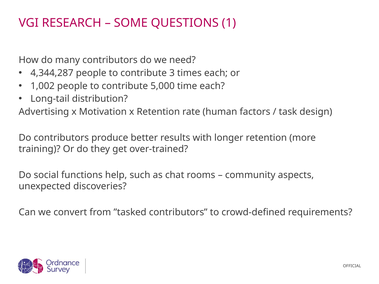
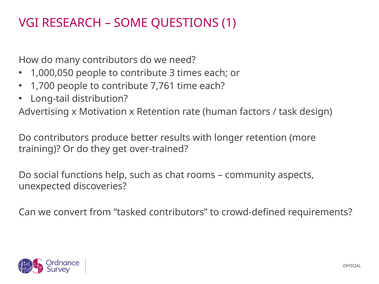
4,344,287: 4,344,287 -> 1,000,050 (52, 73)
1,002: 1,002 -> 1,700 (43, 86)
5,000: 5,000 -> 7,761 (163, 86)
